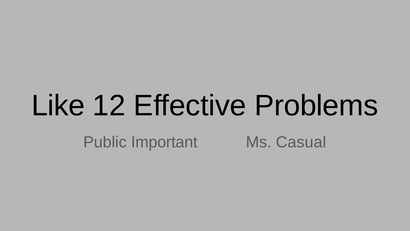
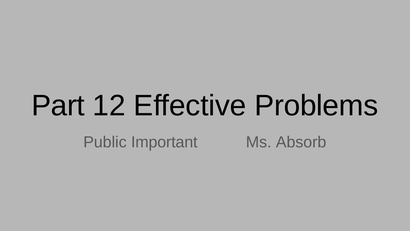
Like: Like -> Part (58, 106)
Casual: Casual -> Absorb (301, 142)
